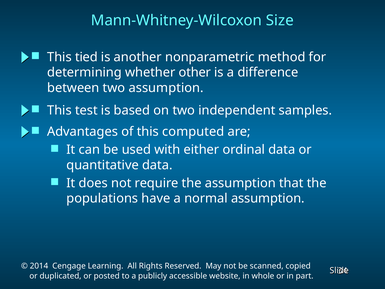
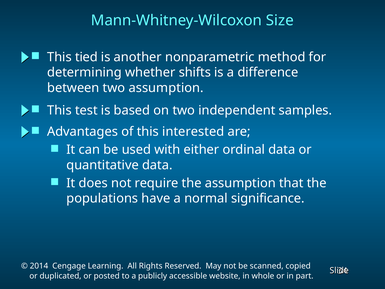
other: other -> shifts (195, 72)
computed: computed -> interested (193, 132)
normal assumption: assumption -> significance (268, 198)
